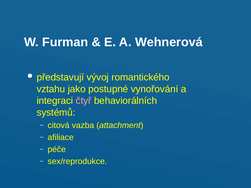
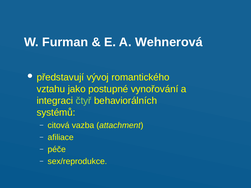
čtyř colour: pink -> light green (84, 101)
